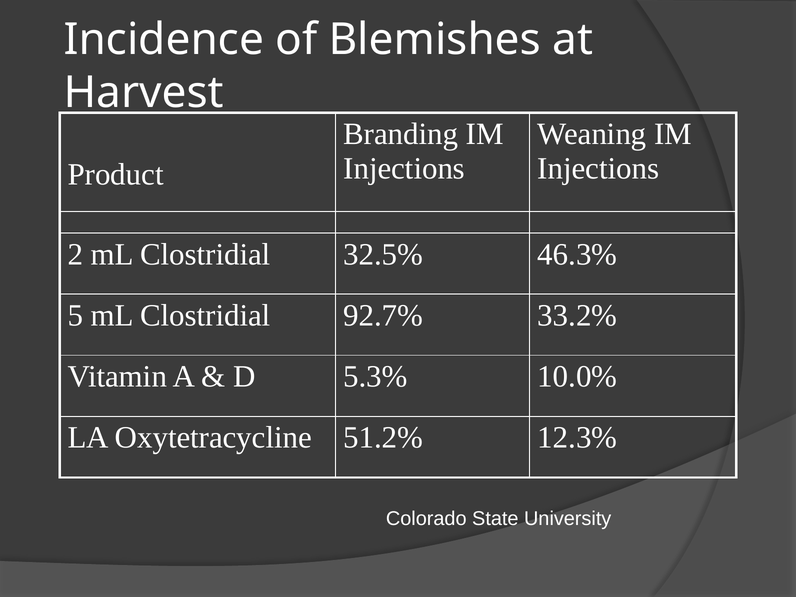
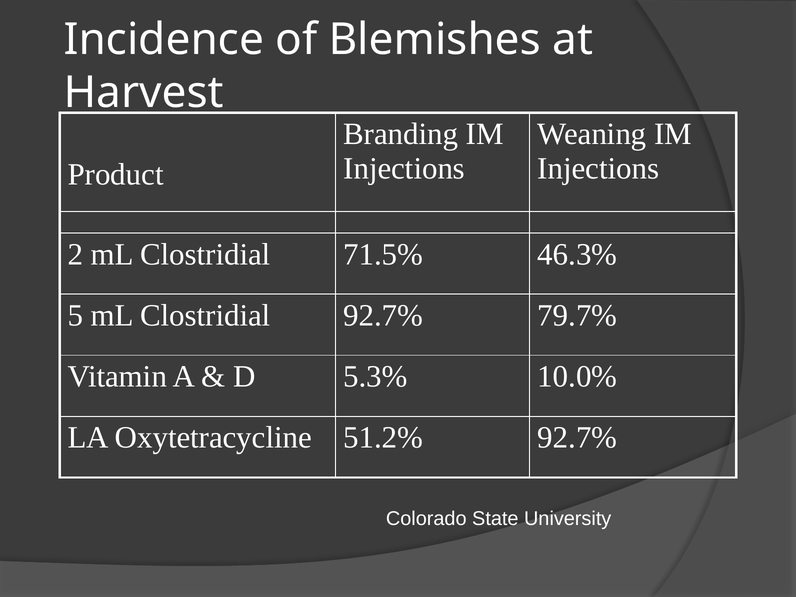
32.5%: 32.5% -> 71.5% (383, 254)
33.2%: 33.2% -> 79.7% (577, 316)
51.2% 12.3%: 12.3% -> 92.7% (577, 438)
